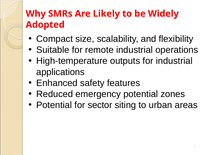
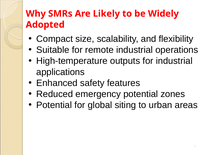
sector: sector -> global (100, 105)
